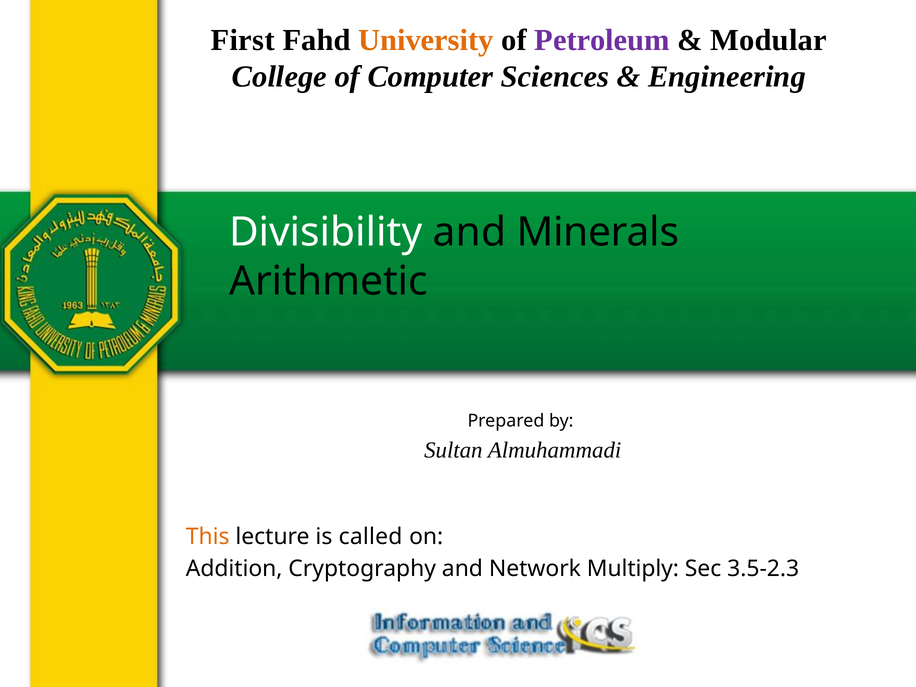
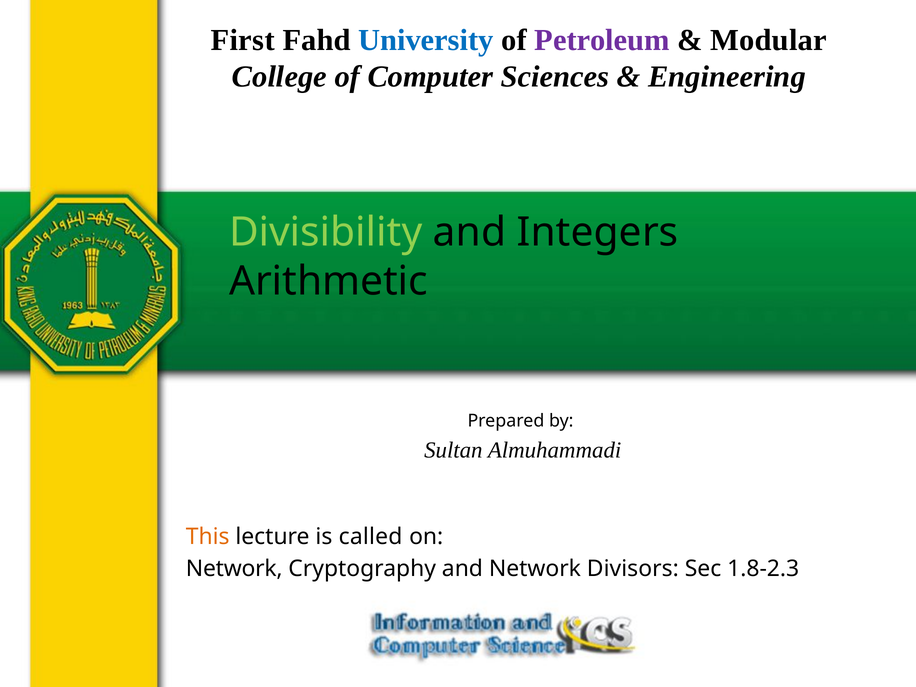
University colour: orange -> blue (426, 40)
Divisibility colour: white -> light green (326, 232)
Minerals: Minerals -> Integers (598, 232)
Addition: Addition -> Network (234, 569)
Multiply: Multiply -> Divisors (633, 569)
3.5-2.3: 3.5-2.3 -> 1.8-2.3 (763, 569)
